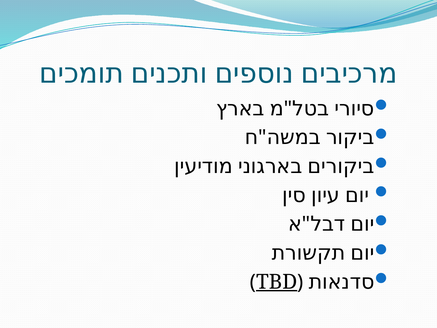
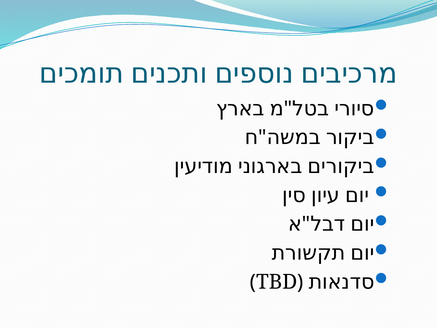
TBD underline: present -> none (277, 282)
